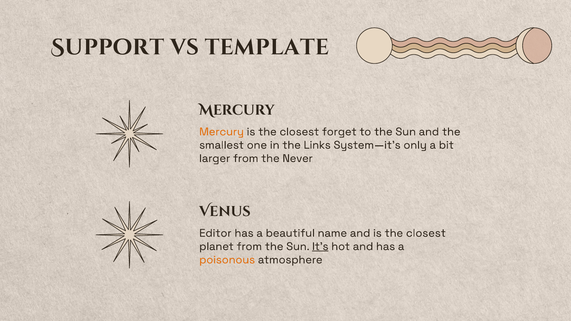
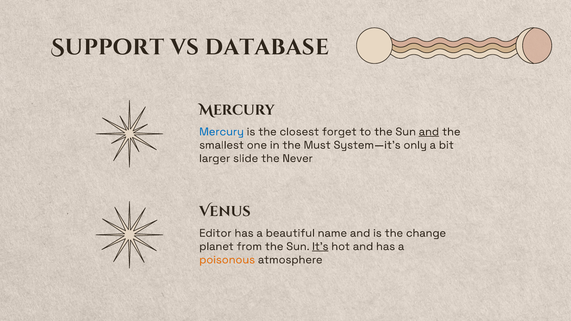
template: template -> database (267, 47)
Mercury colour: orange -> blue (222, 132)
and underline: none -> present (429, 132)
Links: Links -> Must (317, 145)
larger from: from -> slide (246, 158)
and is the closest: closest -> change (426, 233)
